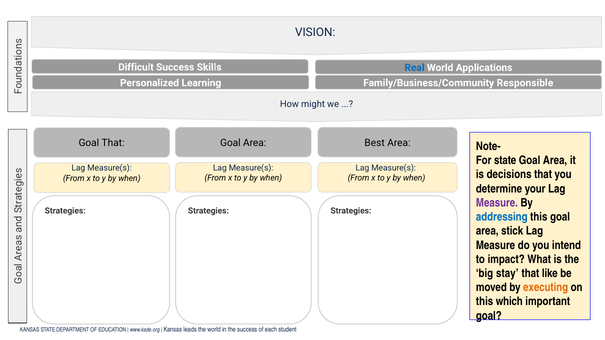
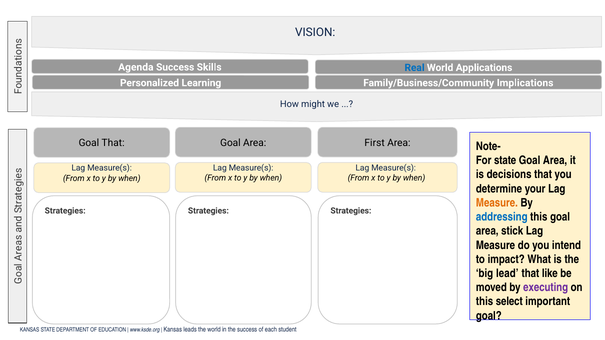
Difficult: Difficult -> Agenda (136, 67)
Responsible: Responsible -> Implications (525, 83)
Best: Best -> First (375, 143)
Measure colour: purple -> orange (497, 203)
stay: stay -> lead (507, 274)
executing colour: orange -> purple (546, 288)
which: which -> select (509, 302)
